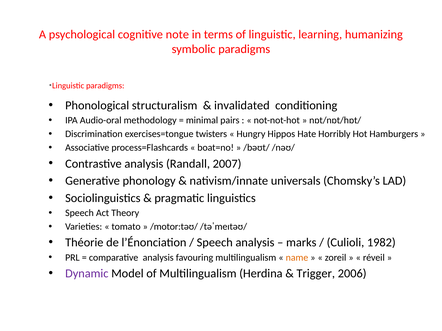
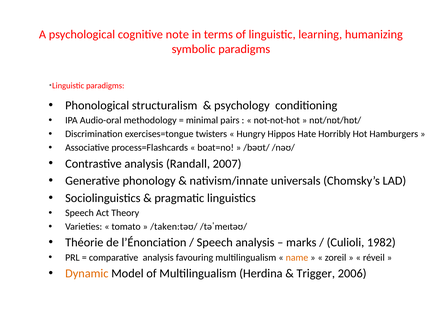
invalidated: invalidated -> psychology (242, 105)
/motor:təʊ/: /motor:təʊ/ -> /taken:təʊ/ (174, 227)
Dynamic colour: purple -> orange (87, 274)
